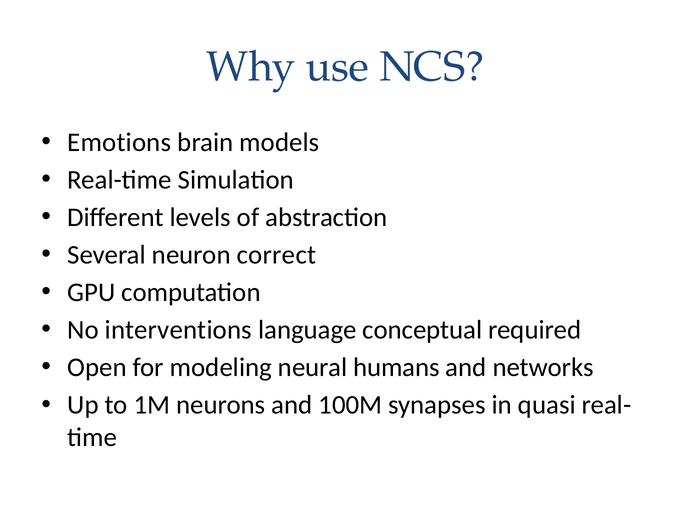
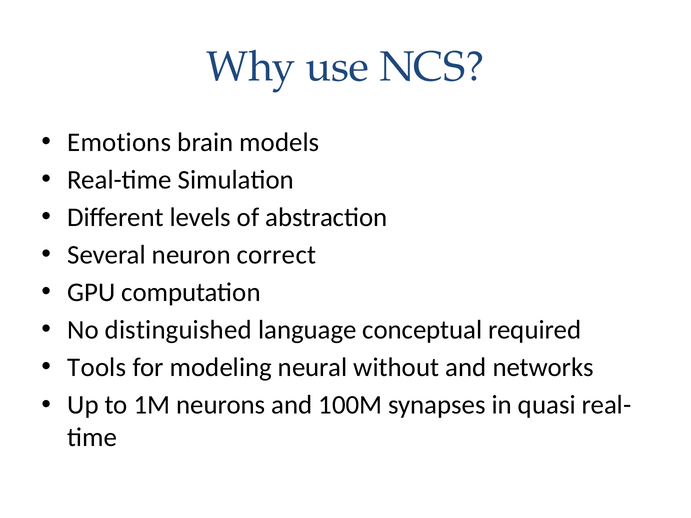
interventions: interventions -> distinguished (178, 330)
Open: Open -> Tools (97, 368)
humans: humans -> without (396, 368)
